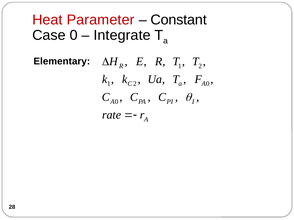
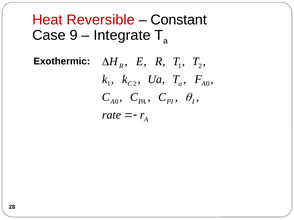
Parameter: Parameter -> Reversible (101, 20)
Case 0: 0 -> 9 (74, 35)
Elementary: Elementary -> Exothermic (62, 61)
